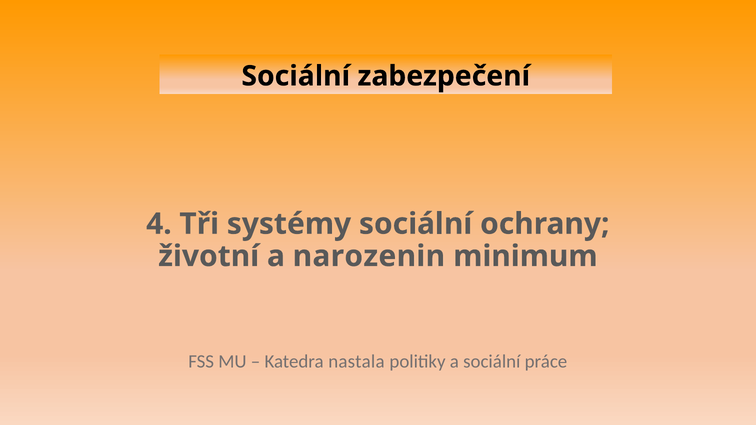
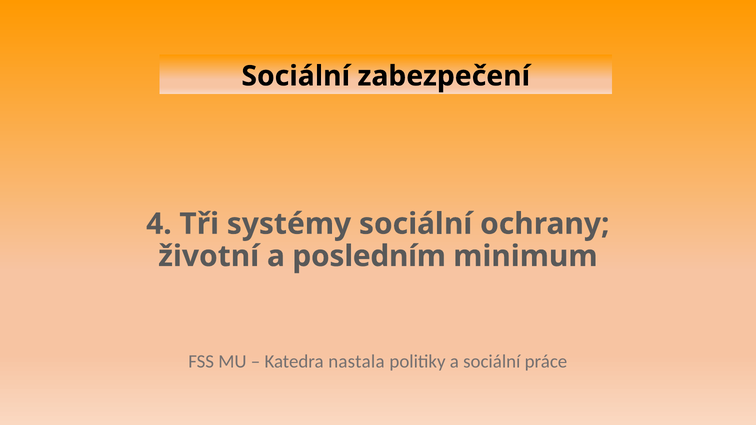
narozenin: narozenin -> posledním (369, 256)
